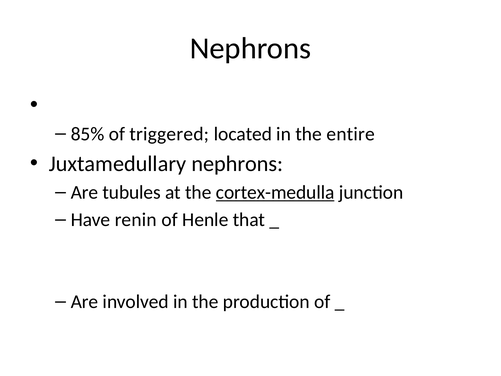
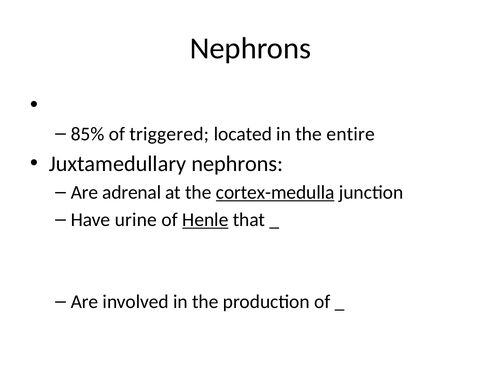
tubules: tubules -> adrenal (132, 192)
renin: renin -> urine (136, 220)
Henle underline: none -> present (205, 220)
